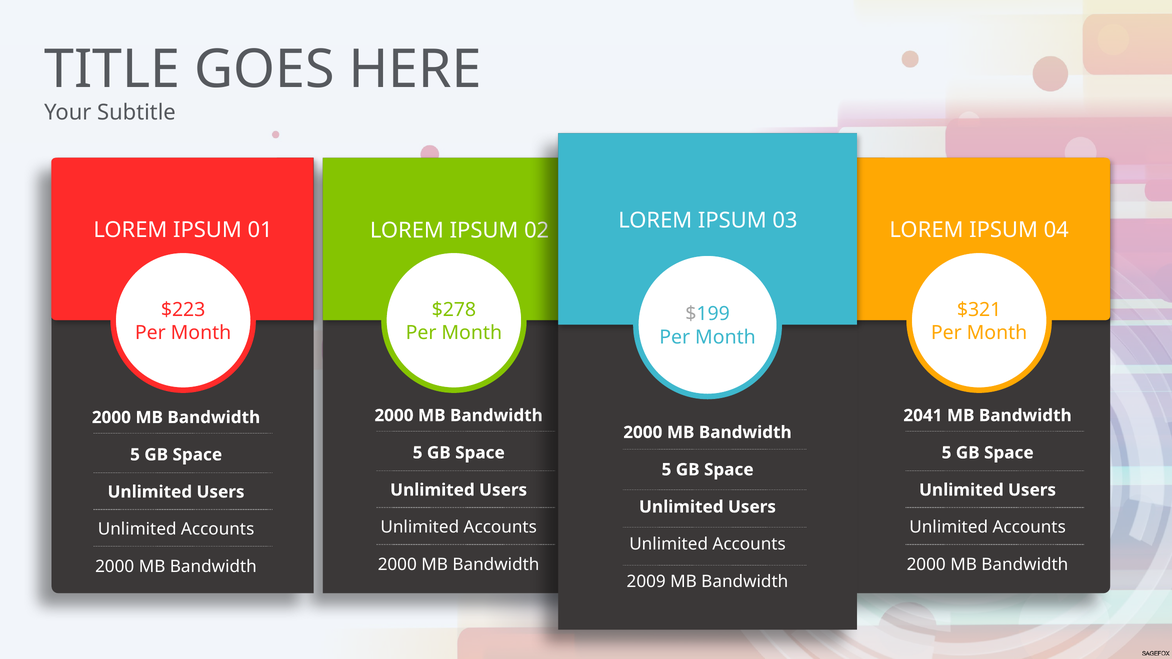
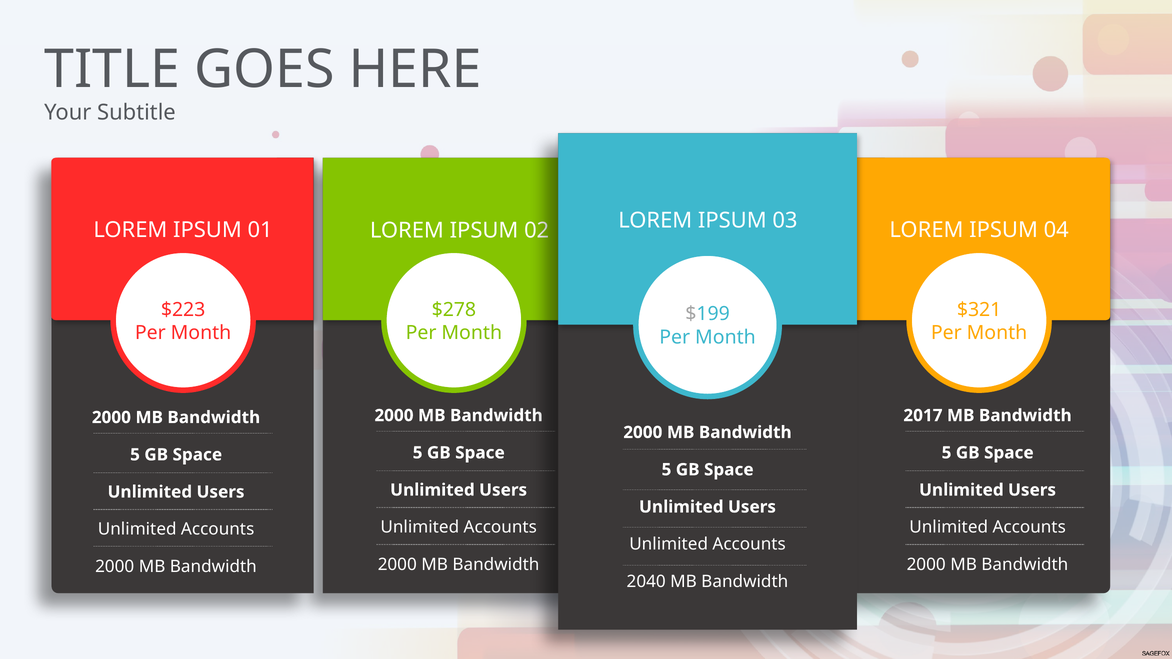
2041: 2041 -> 2017 (923, 416)
2009: 2009 -> 2040 (646, 582)
